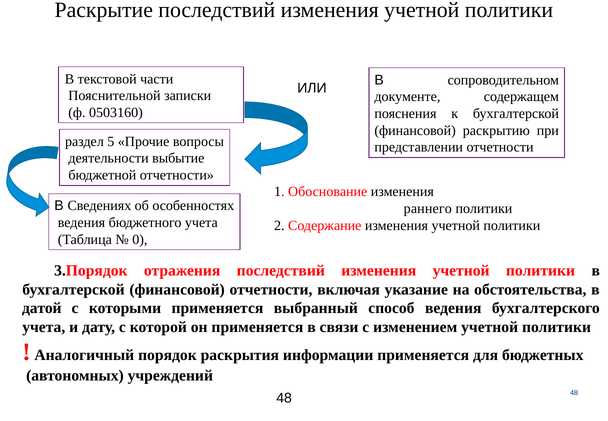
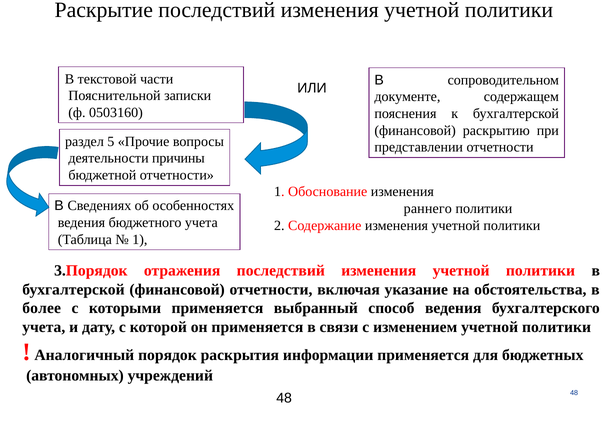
выбытие: выбытие -> причины (178, 158)
0: 0 -> 1 (140, 239)
датой: датой -> более (42, 308)
